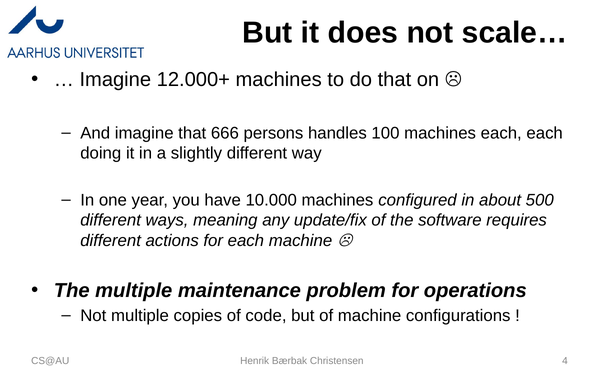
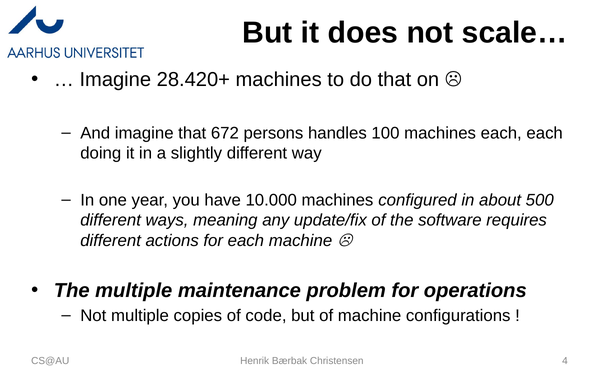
12.000+: 12.000+ -> 28.420+ (193, 79)
666: 666 -> 672 (225, 133)
